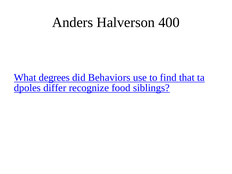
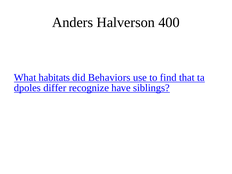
degrees: degrees -> habitats (54, 78)
food: food -> have (121, 88)
